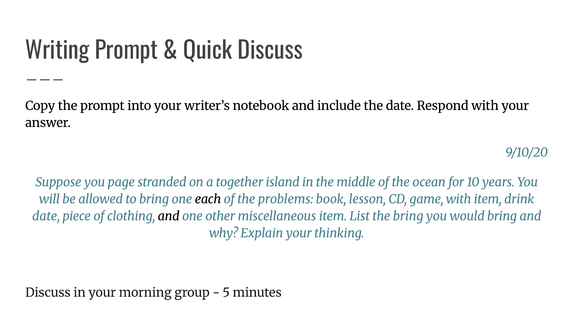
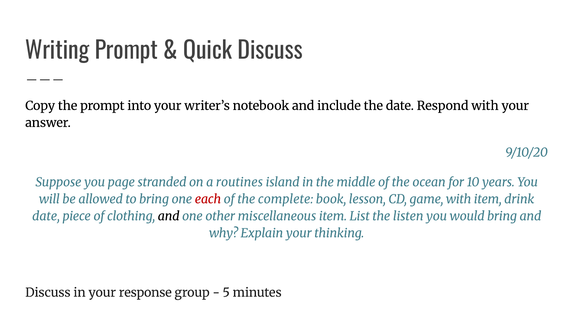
together: together -> routines (239, 182)
each colour: black -> red (208, 199)
problems: problems -> complete (286, 199)
the bring: bring -> listen (408, 216)
morning: morning -> response (145, 293)
